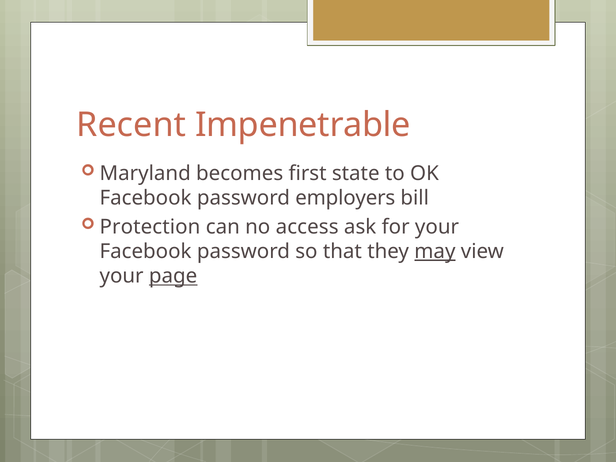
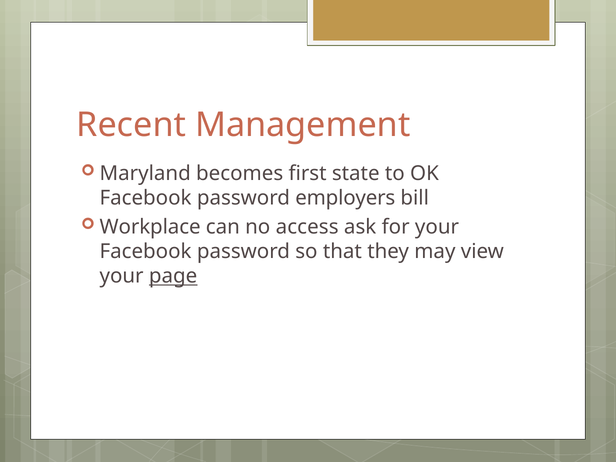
Impenetrable: Impenetrable -> Management (303, 125)
Protection: Protection -> Workplace (150, 227)
may underline: present -> none (435, 251)
